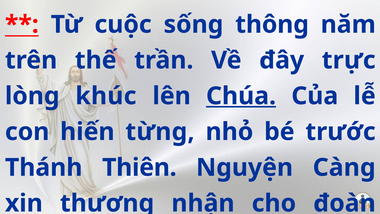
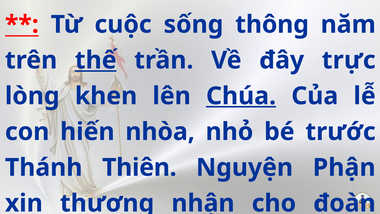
thế underline: none -> present (96, 60)
khúc: khúc -> khen (106, 96)
từng: từng -> nhòa (160, 132)
Càng: Càng -> Phận (344, 167)
